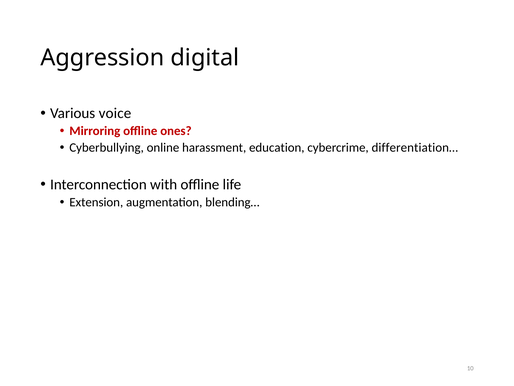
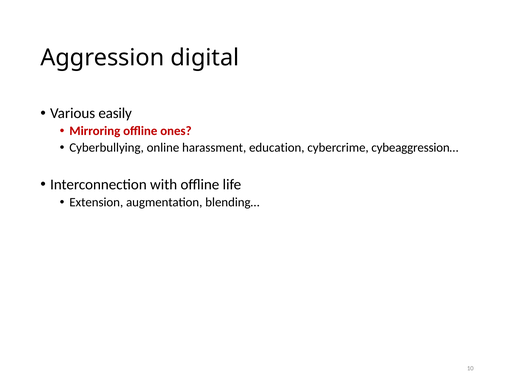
voice: voice -> easily (115, 113)
differentiation…: differentiation… -> cybeaggression… (415, 147)
